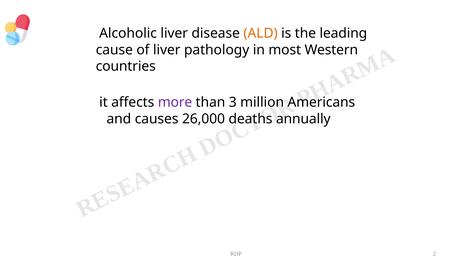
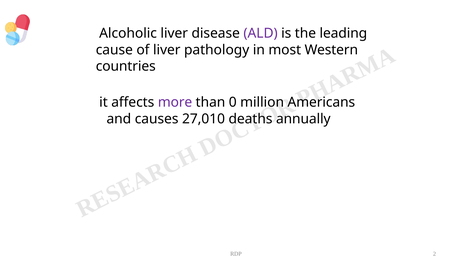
ALD colour: orange -> purple (261, 33)
3: 3 -> 0 (233, 102)
26,000: 26,000 -> 27,010 (204, 119)
